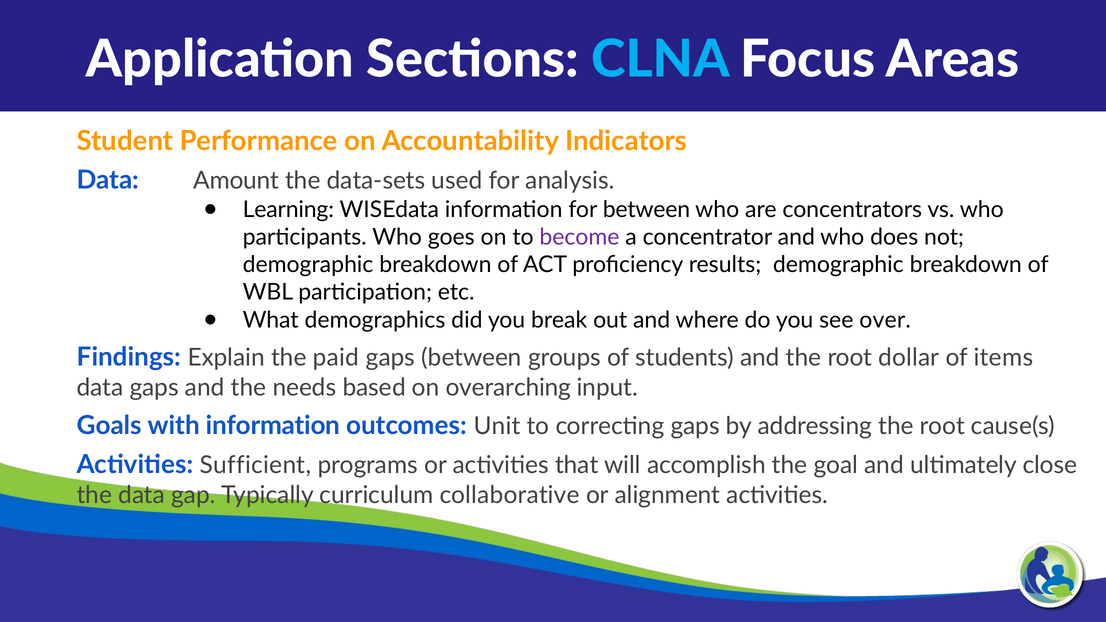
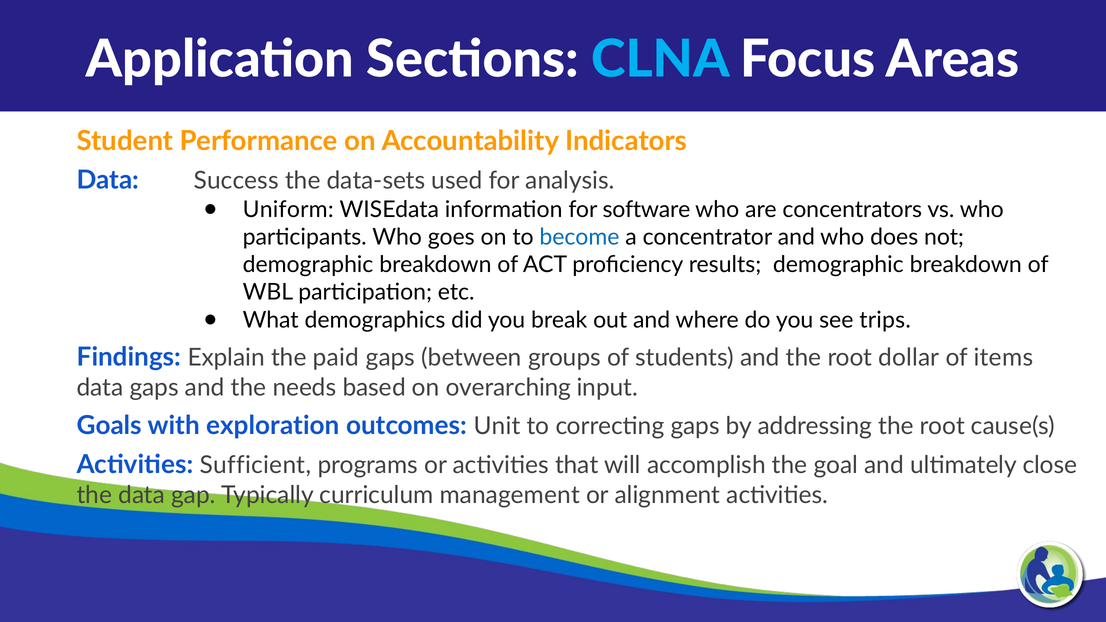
Amount: Amount -> Success (236, 181)
Learning: Learning -> Uniform (288, 209)
for between: between -> software (646, 209)
become colour: purple -> blue (579, 237)
over: over -> trips (885, 320)
with information: information -> exploration (273, 426)
collaborative: collaborative -> management (510, 495)
